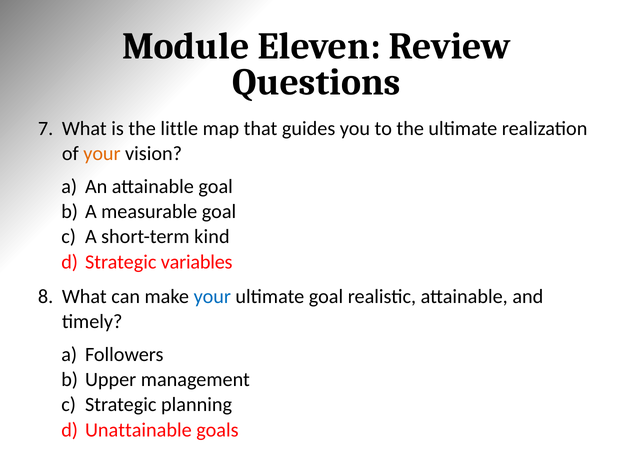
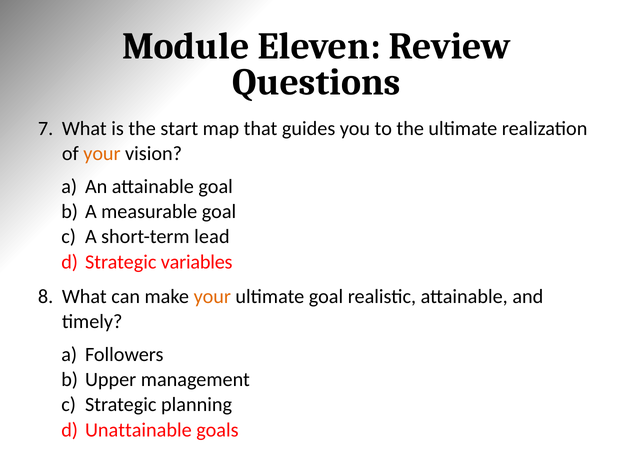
little: little -> start (179, 128)
kind: kind -> lead (212, 237)
your colour: blue -> orange (212, 296)
